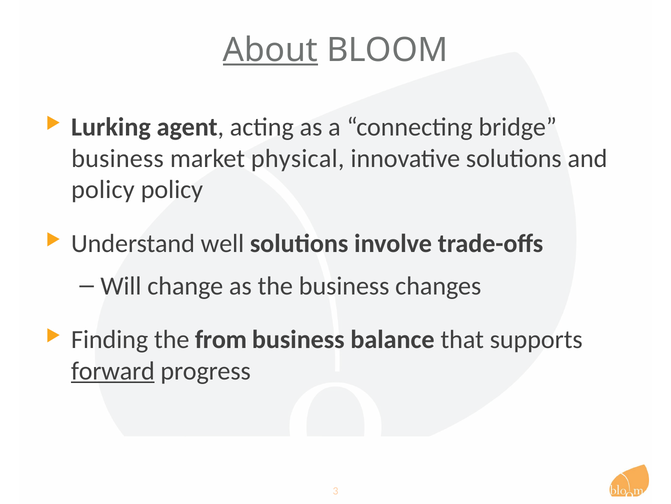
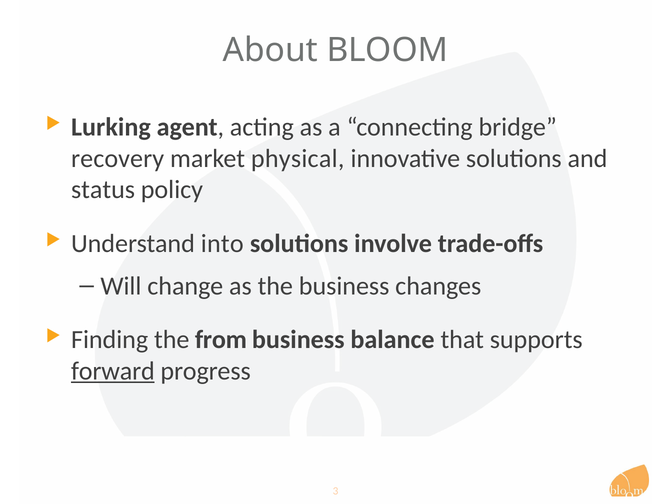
About underline: present -> none (270, 50)
business: business -> recovery (118, 158)
policy: policy -> status (103, 190)
well: well -> into (222, 243)
